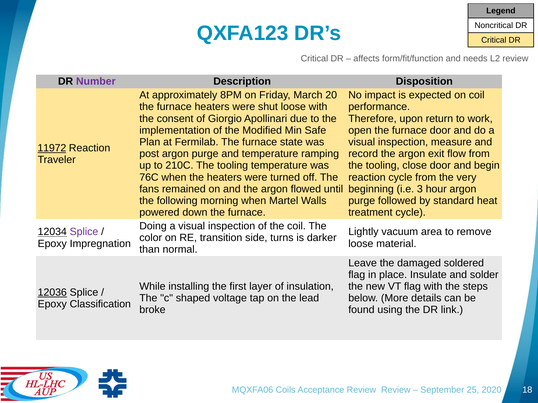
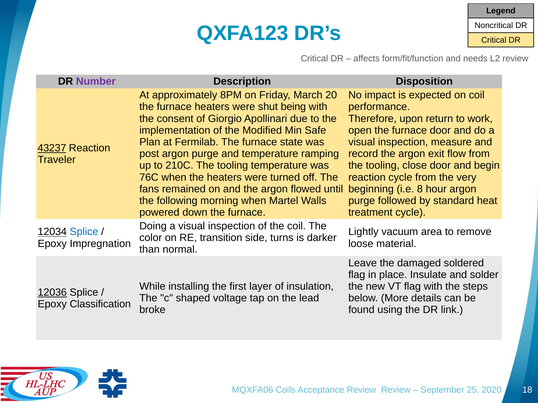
shut loose: loose -> being (293, 107)
11972: 11972 -> 43237 (52, 148)
3: 3 -> 8 (420, 189)
Splice colour: purple -> blue (84, 232)
